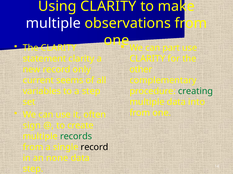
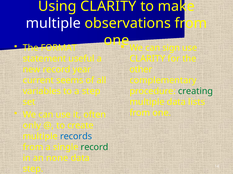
The CLARITY: CLARITY -> FORMAT (59, 48)
part: part -> sign (171, 48)
statement clarity: clarity -> useful (81, 59)
only: only -> year (82, 70)
into: into -> lists (197, 102)
sign: sign -> only (32, 126)
records colour: green -> blue (76, 137)
record colour: black -> green (94, 148)
